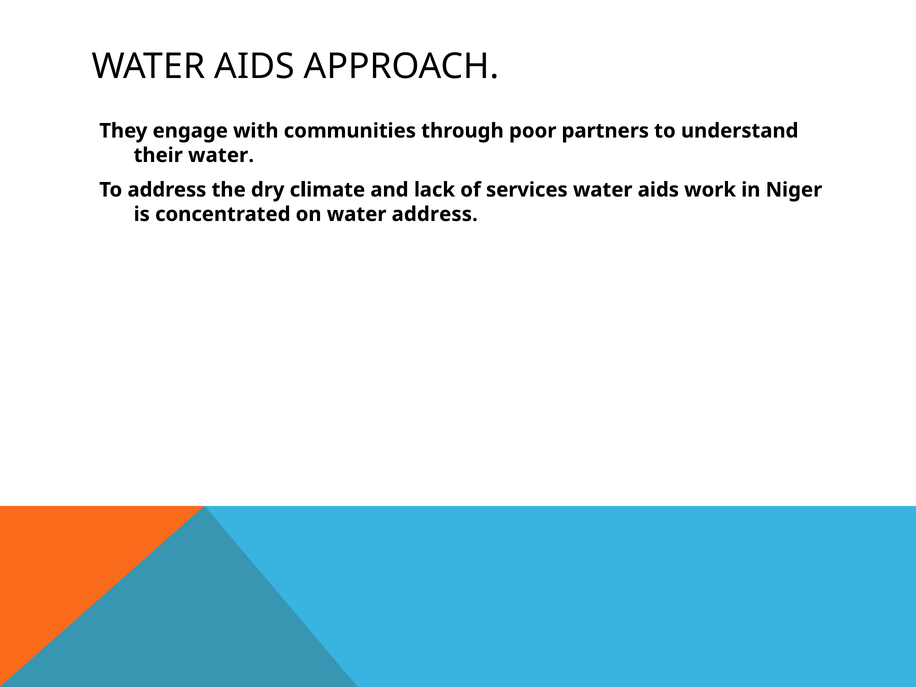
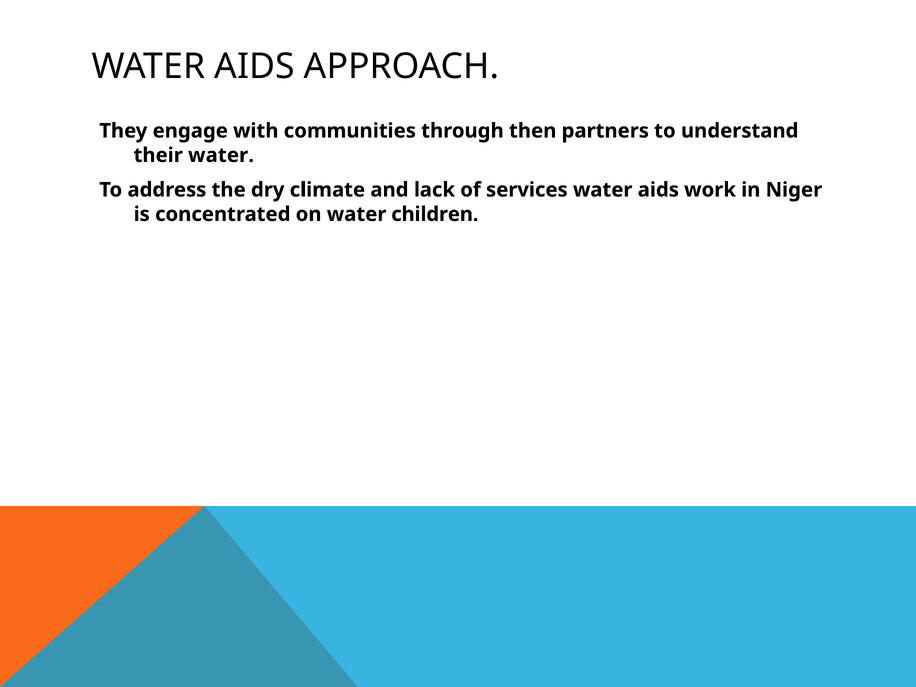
poor: poor -> then (533, 131)
water address: address -> children (435, 214)
